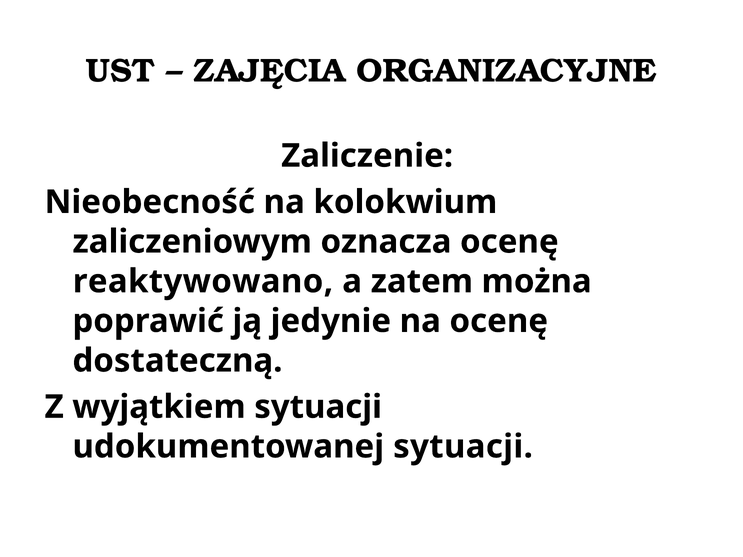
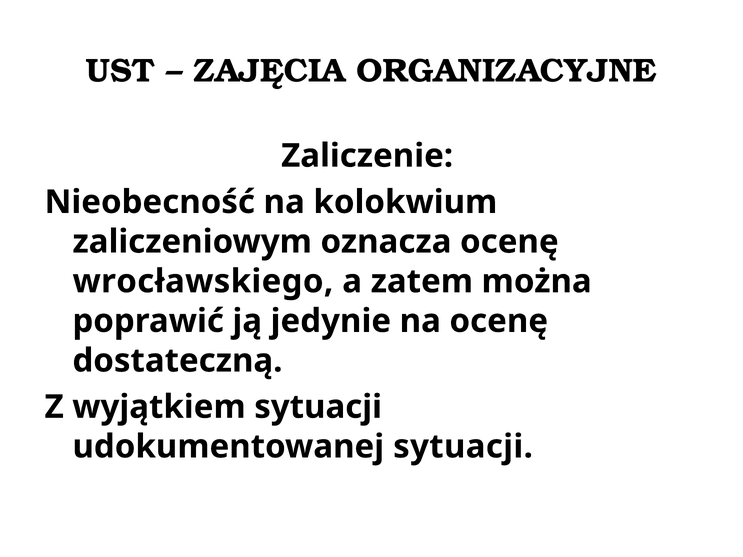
reaktywowano: reaktywowano -> wrocławskiego (203, 282)
